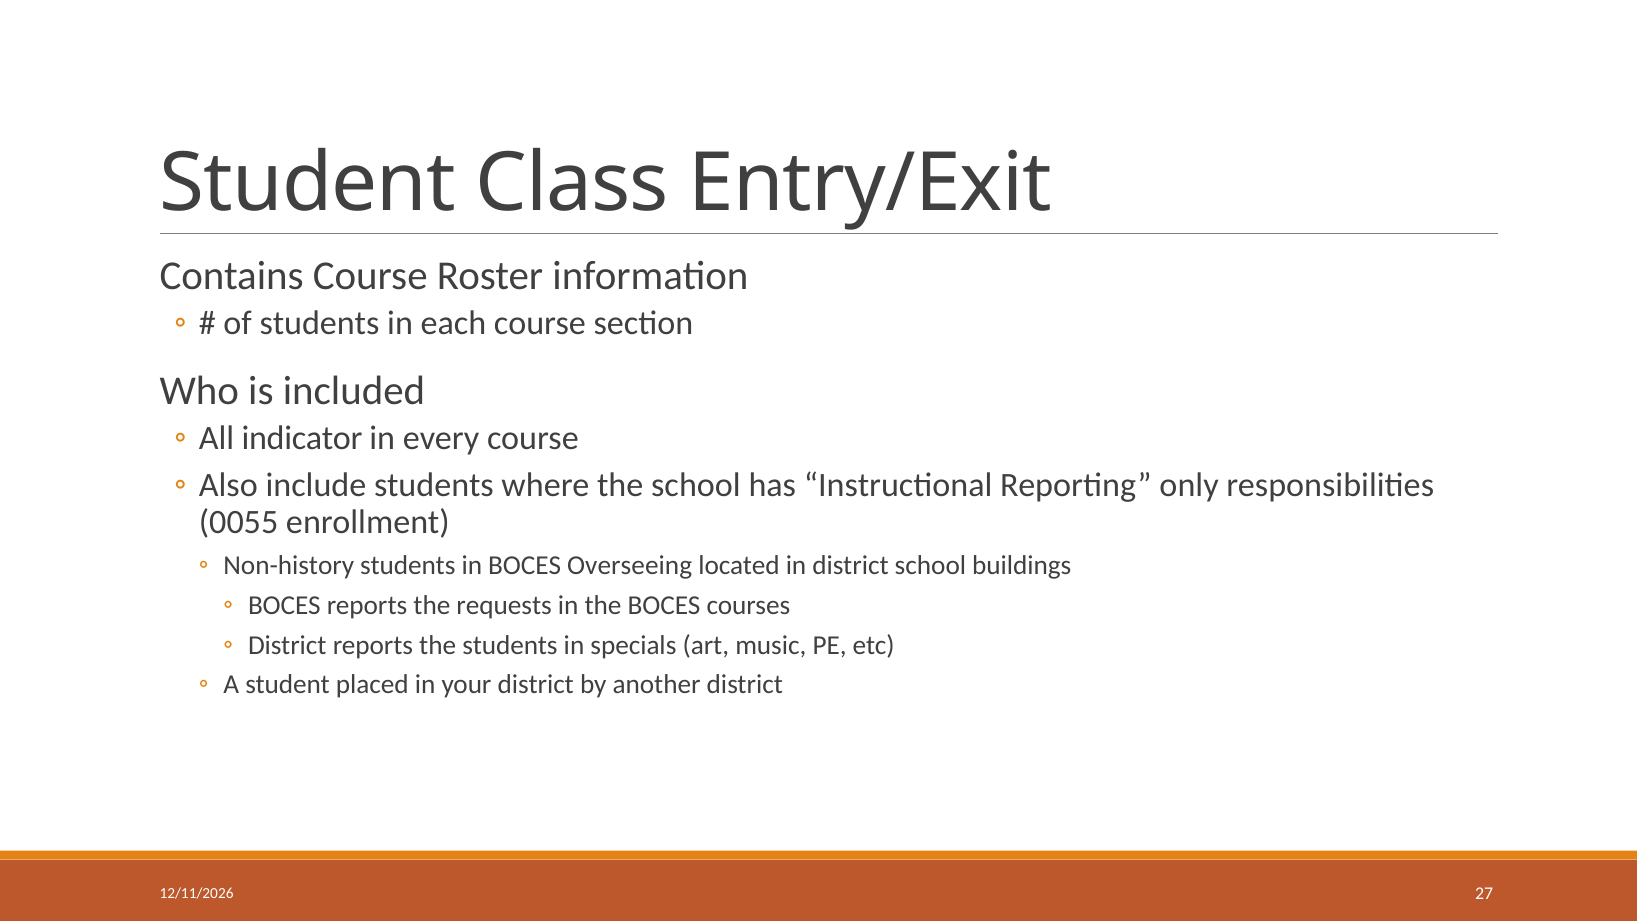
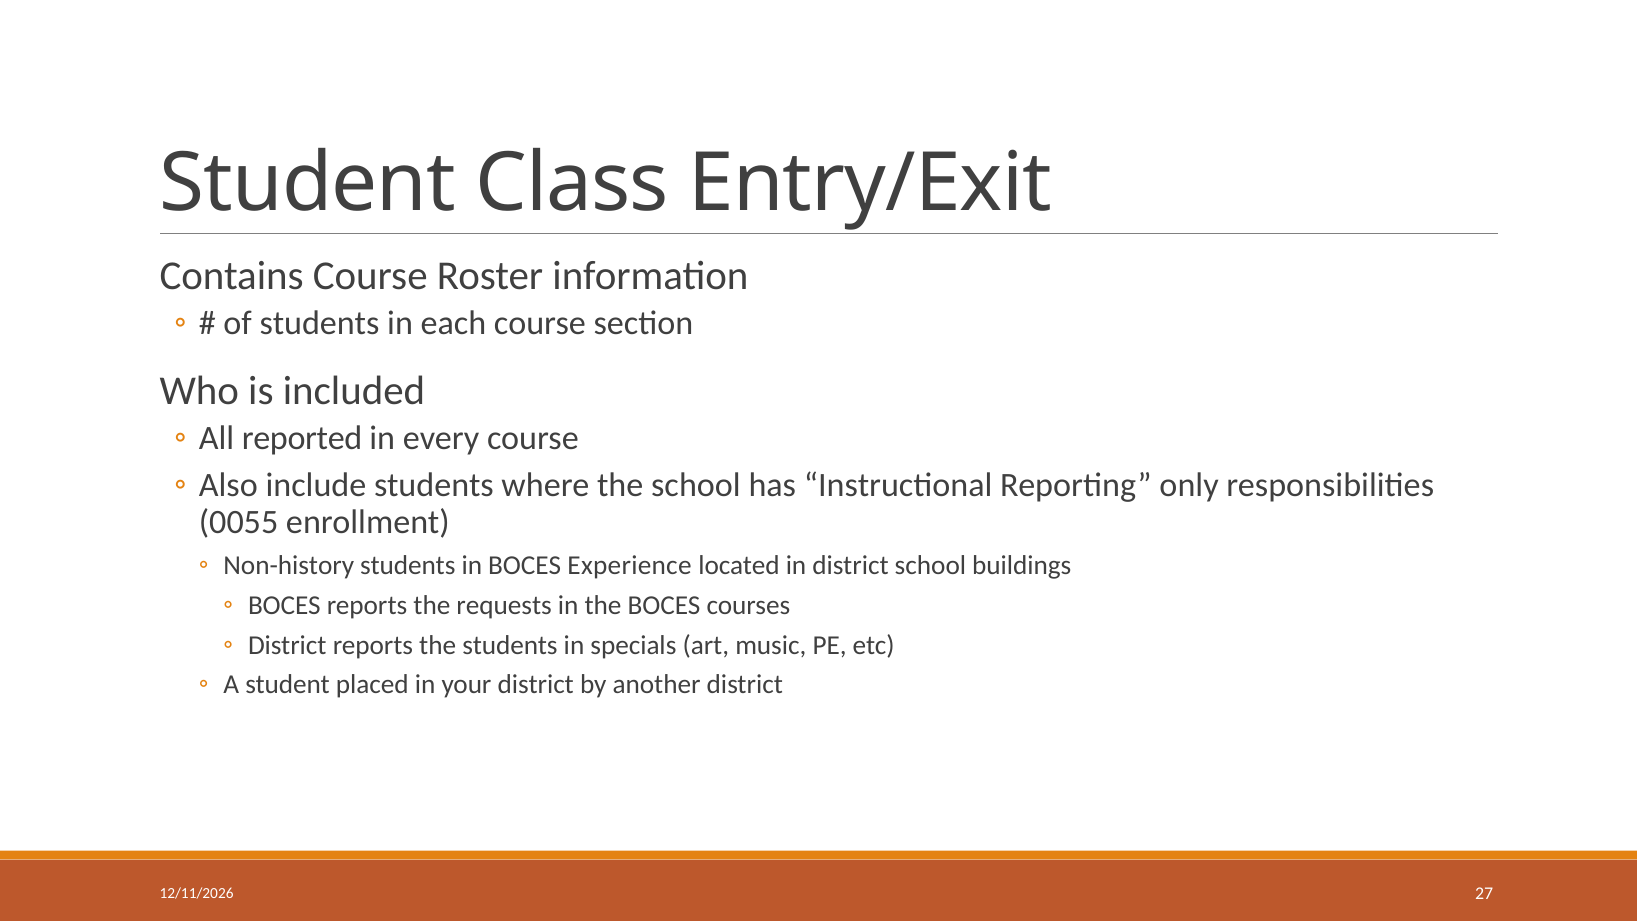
indicator: indicator -> reported (302, 438)
Overseeing: Overseeing -> Experience (630, 566)
